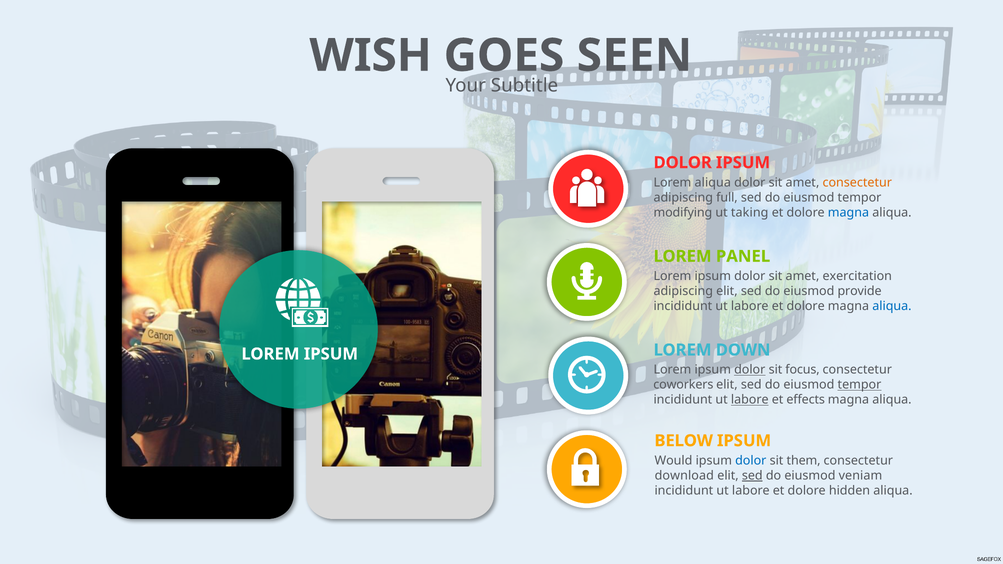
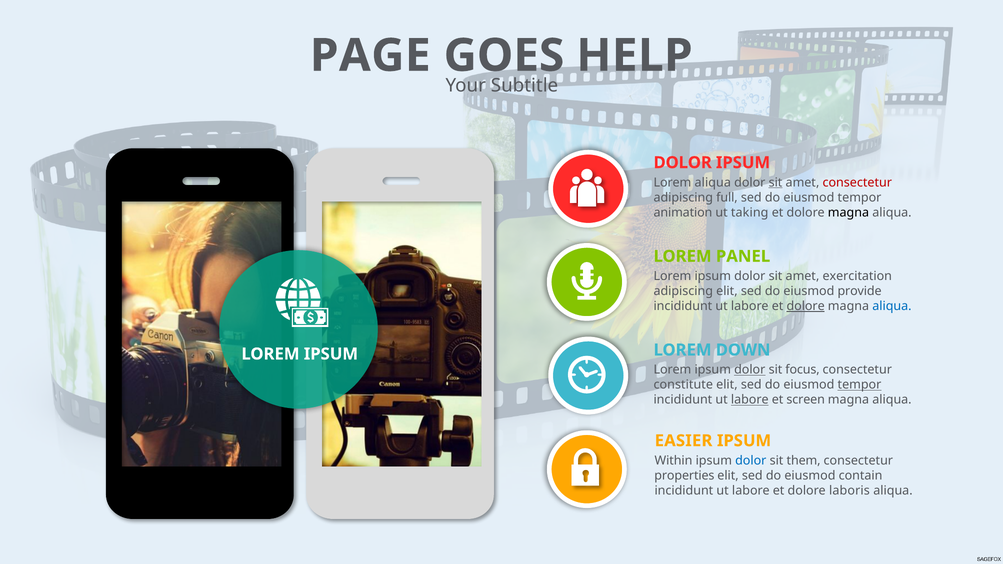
WISH: WISH -> PAGE (370, 56)
SEEN: SEEN -> HELP (634, 56)
sit underline: none -> present (776, 182)
consectetur colour: orange -> red (857, 182)
modifying: modifying -> animation (683, 213)
magna colour: blue -> black (848, 213)
dolore underline: none -> present (806, 306)
coworkers: coworkers -> constitute (683, 385)
effects: effects -> screen (806, 400)
BELOW: BELOW -> EASIER (684, 441)
Would: Would -> Within (673, 461)
download: download -> properties (684, 476)
sed underline: present -> none (752, 476)
veniam: veniam -> contain (861, 476)
hidden: hidden -> laboris (849, 491)
